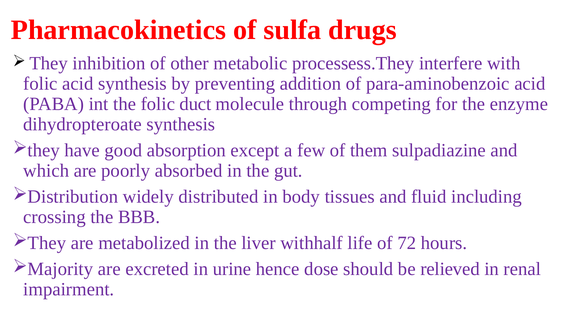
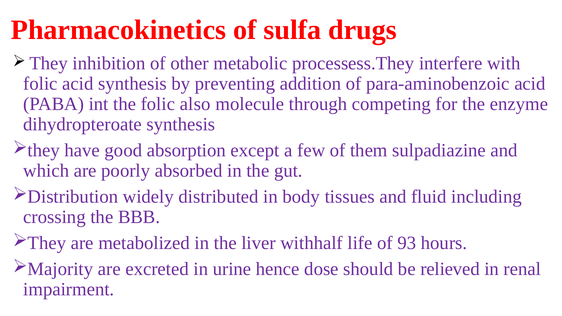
duct: duct -> also (195, 104)
72: 72 -> 93 (407, 243)
